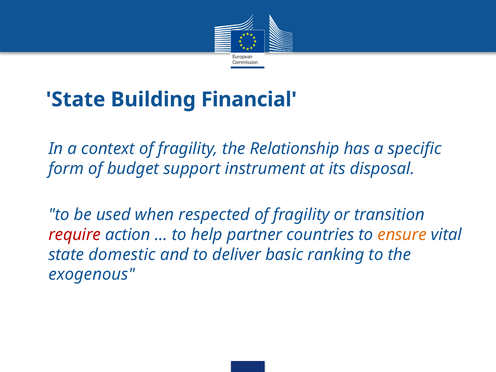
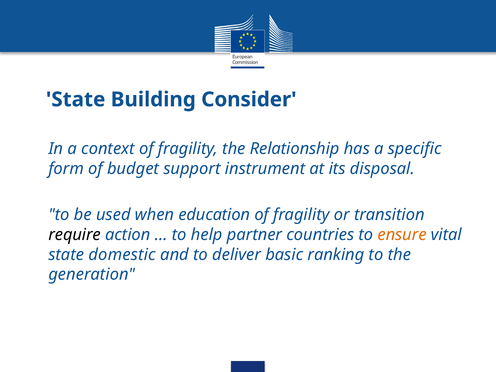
Financial: Financial -> Consider (249, 100)
respected: respected -> education (214, 215)
require colour: red -> black (75, 235)
exogenous: exogenous -> generation (92, 274)
